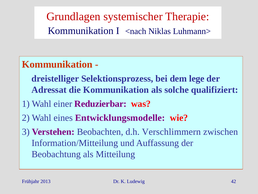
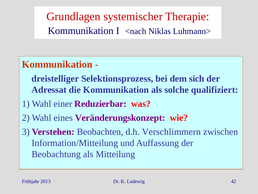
lege: lege -> sich (197, 78)
Entwicklungsmodelle: Entwicklungsmodelle -> Veränderungskonzept (120, 118)
